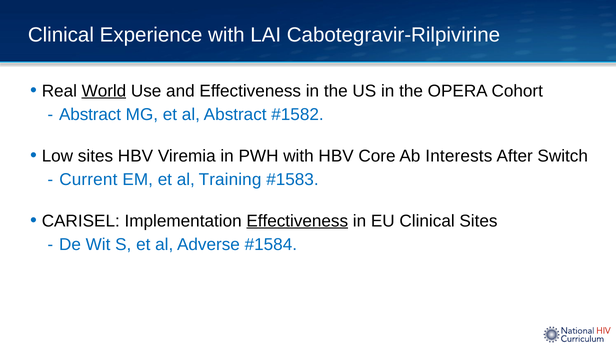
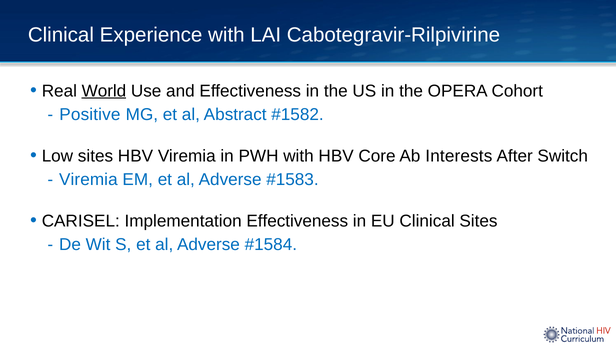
Abstract: Abstract -> Positive (90, 115)
Current: Current -> Viremia (88, 180)
EM et al Training: Training -> Adverse (230, 180)
Effectiveness underline: present -> none (297, 221)
